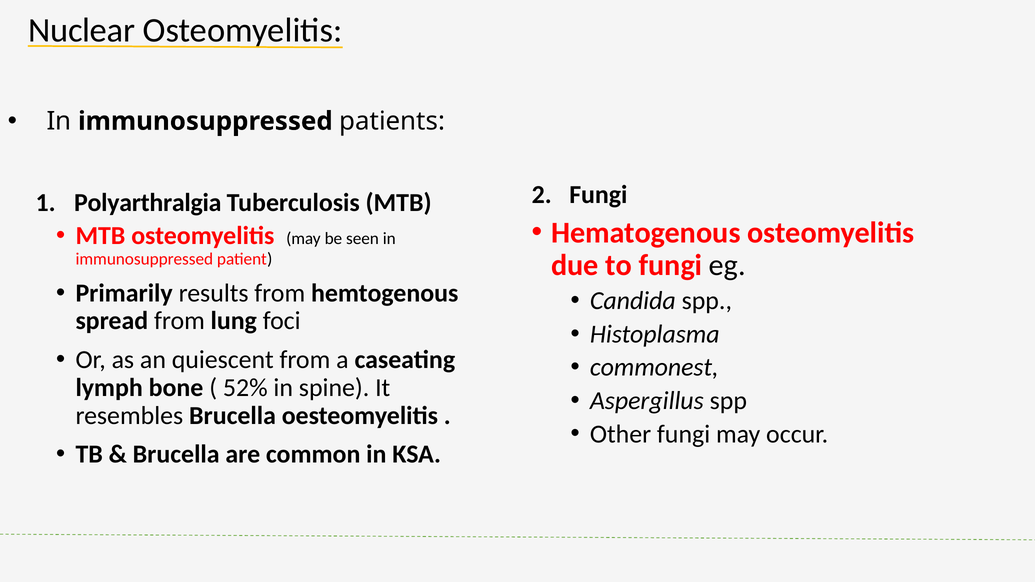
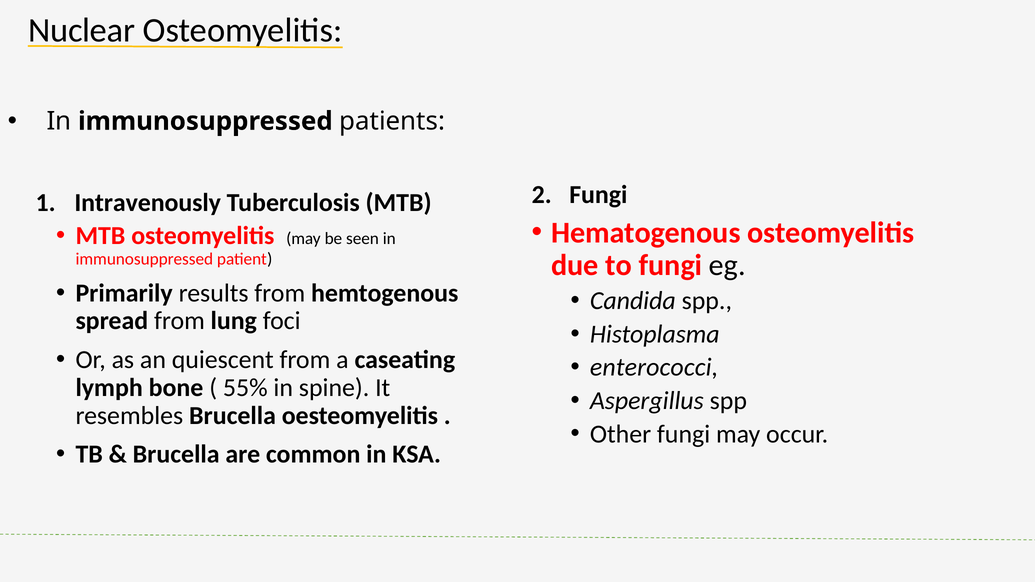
Polyarthralgia: Polyarthralgia -> Intravenously (148, 203)
commonest: commonest -> enterococci (654, 367)
52%: 52% -> 55% (245, 388)
